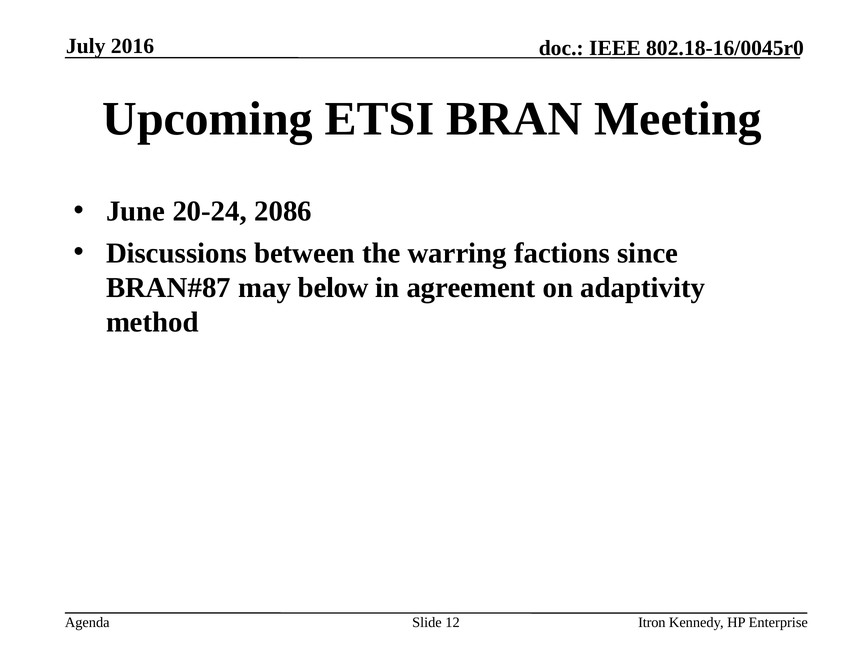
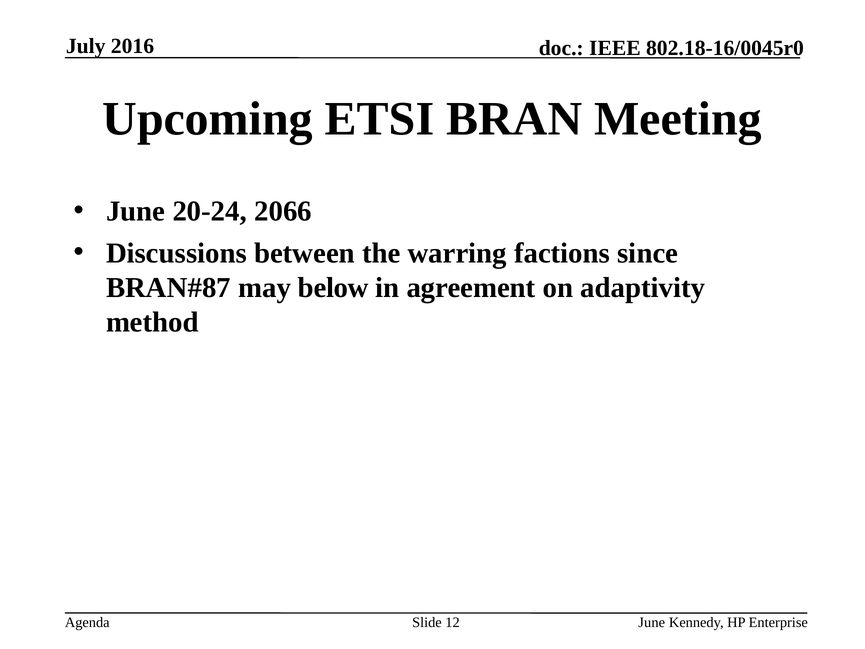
2086: 2086 -> 2066 (283, 211)
Itron: Itron -> June (652, 622)
